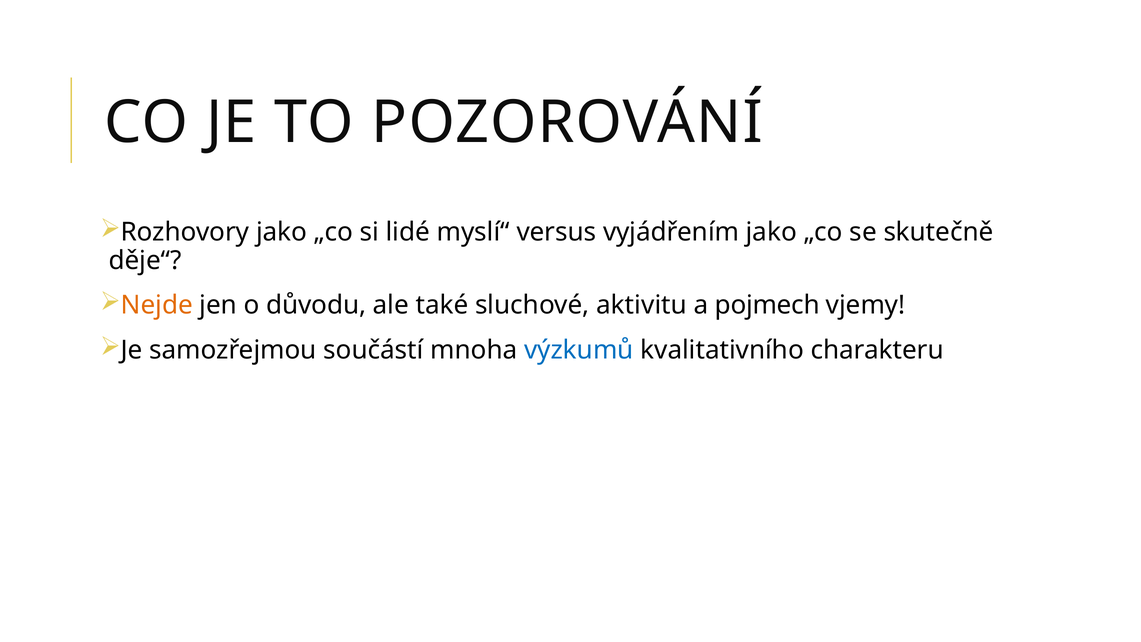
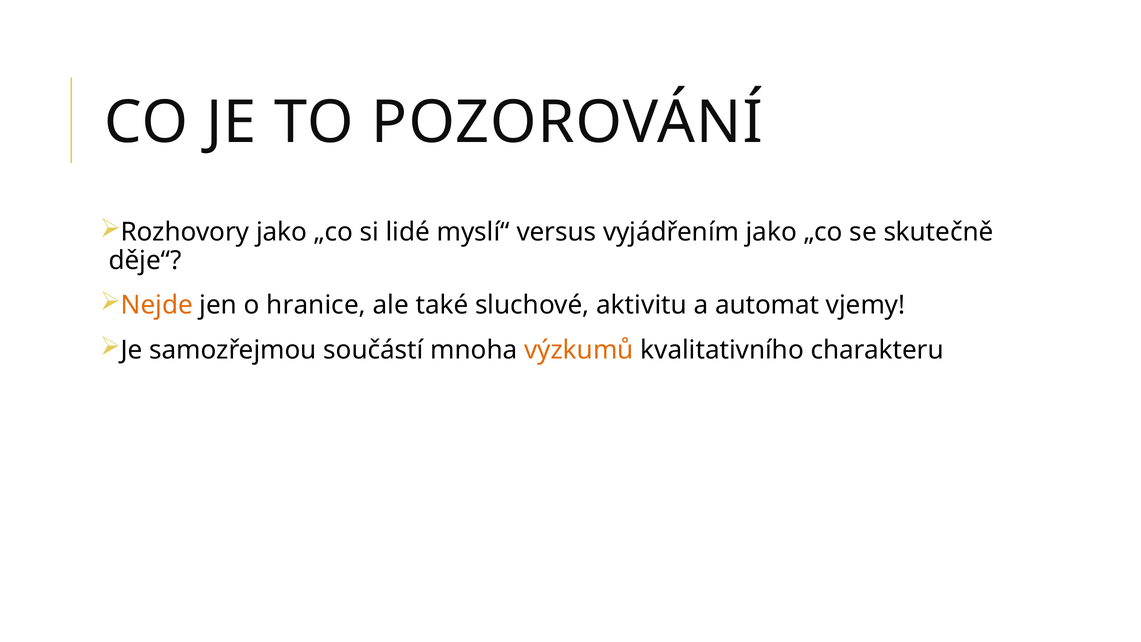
důvodu: důvodu -> hranice (316, 305)
pojmech: pojmech -> automat (767, 305)
výzkumů colour: blue -> orange (579, 350)
